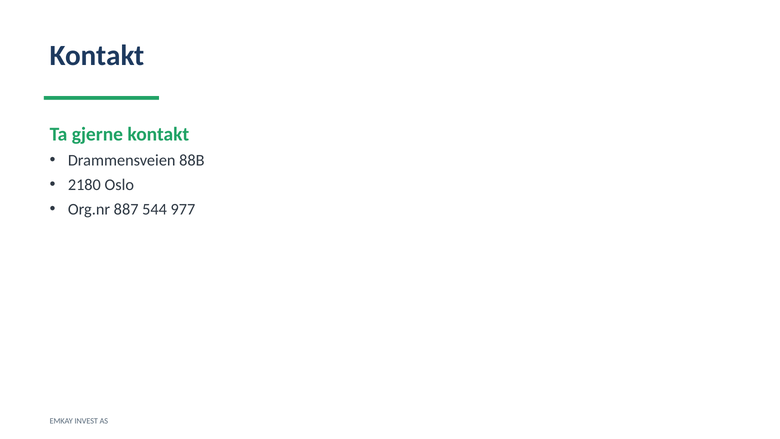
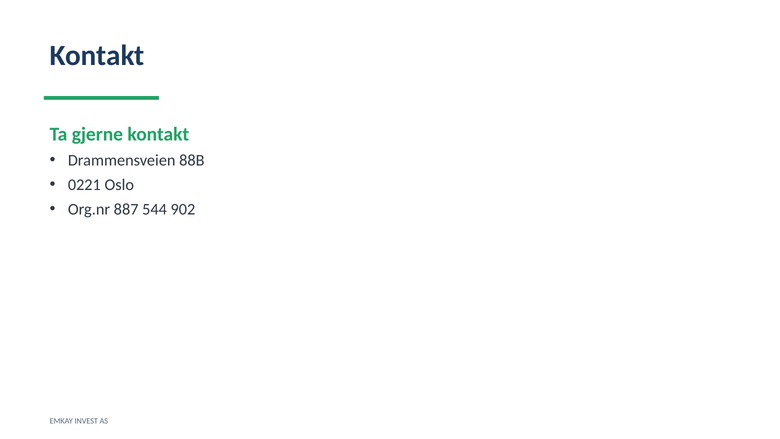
2180: 2180 -> 0221 (84, 185)
977: 977 -> 902 (183, 209)
